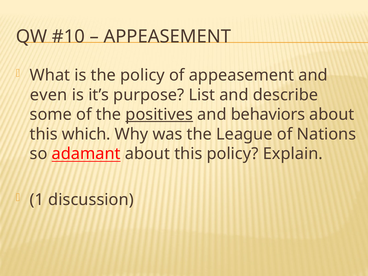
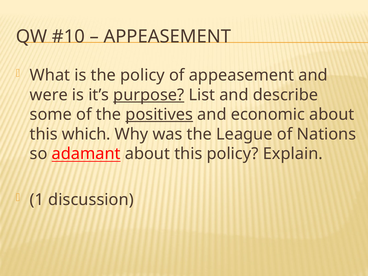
even: even -> were (49, 95)
purpose underline: none -> present (149, 95)
behaviors: behaviors -> economic (268, 115)
